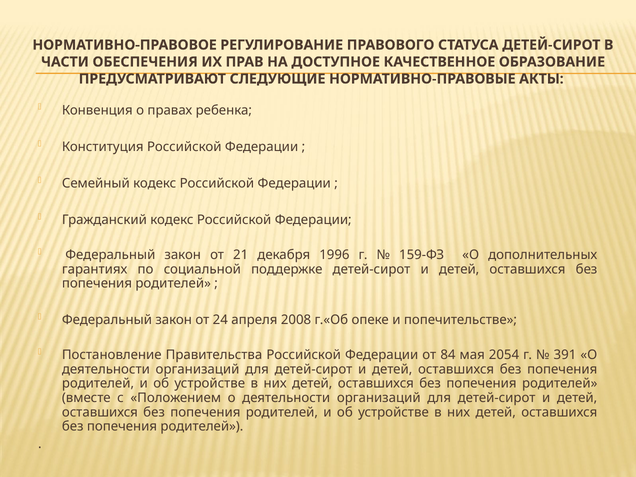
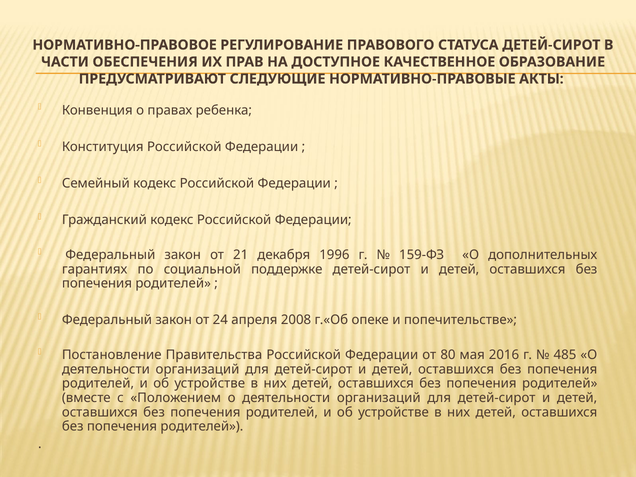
84: 84 -> 80 (448, 355)
2054: 2054 -> 2016 (504, 355)
391: 391 -> 485 (565, 355)
